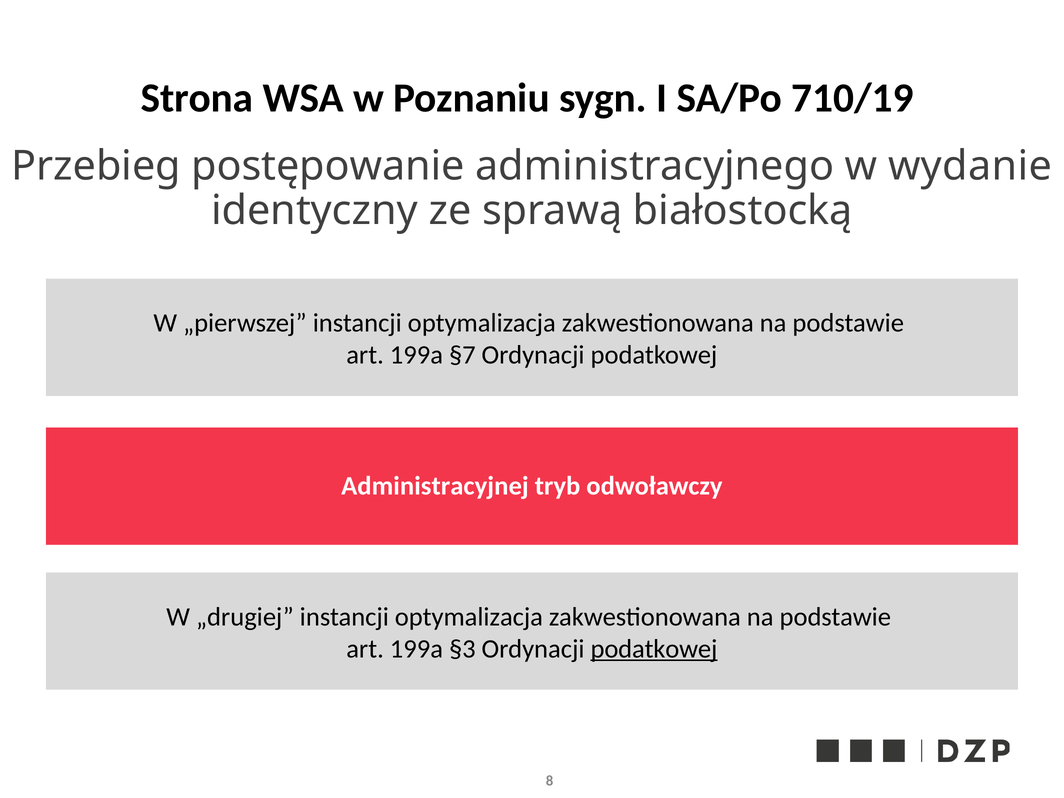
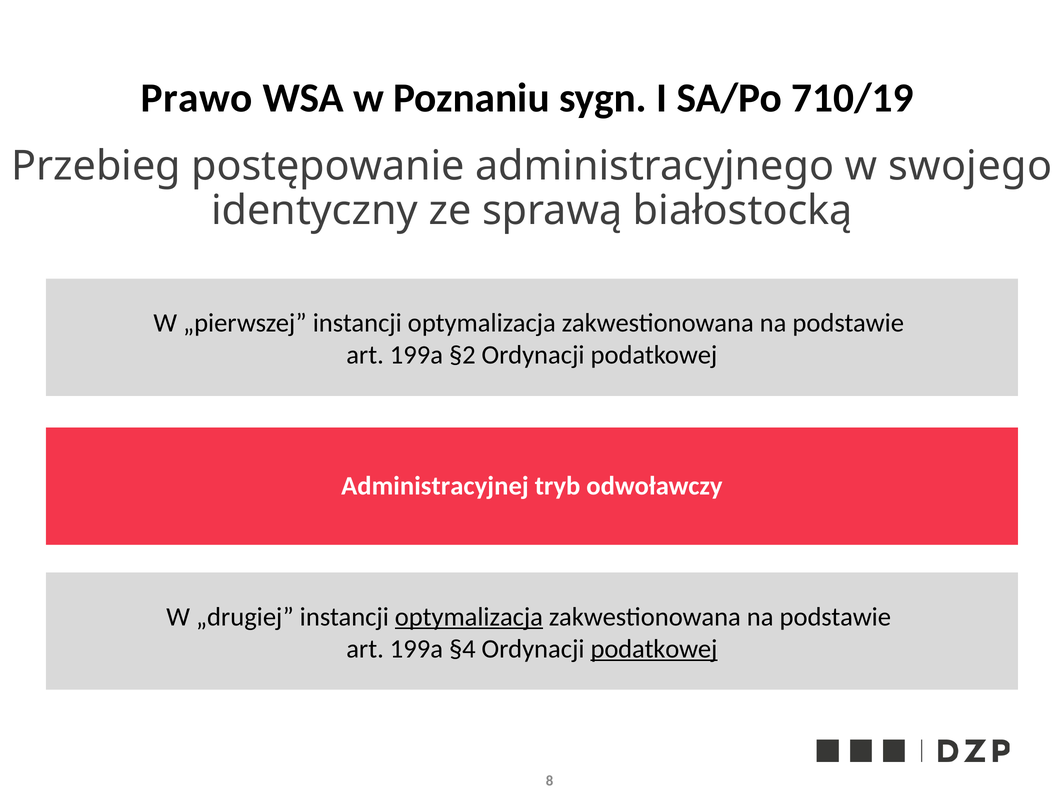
Strona: Strona -> Prawo (197, 98)
wydanie: wydanie -> swojego (970, 166)
§7: §7 -> §2 (462, 355)
optymalizacja underline: none -> present (469, 617)
§3: §3 -> §4 (462, 649)
